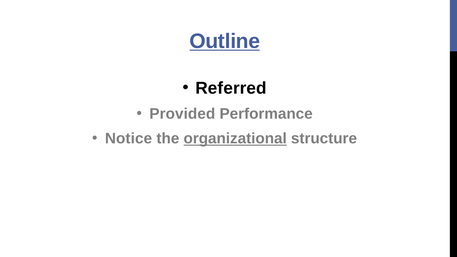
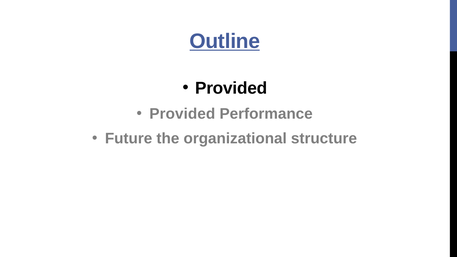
Referred: Referred -> Provided (231, 88)
Notice: Notice -> Future (129, 139)
organizational underline: present -> none (235, 139)
